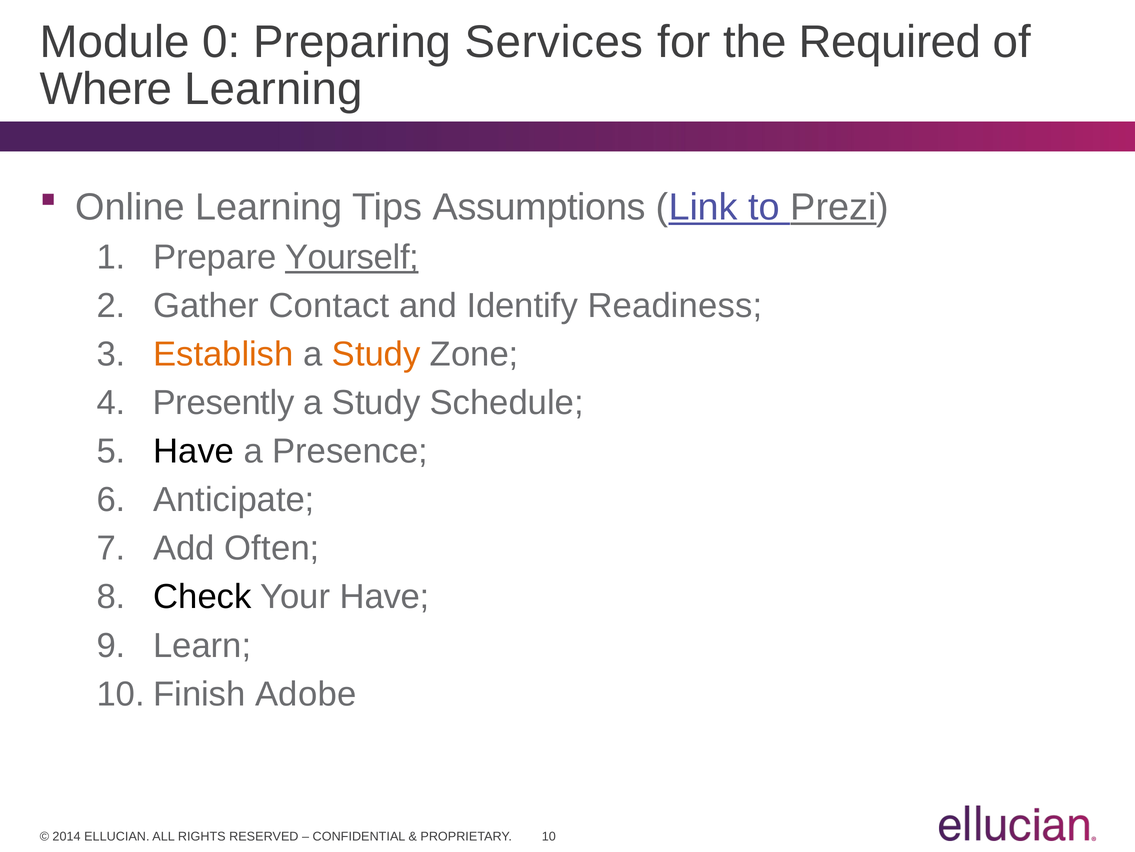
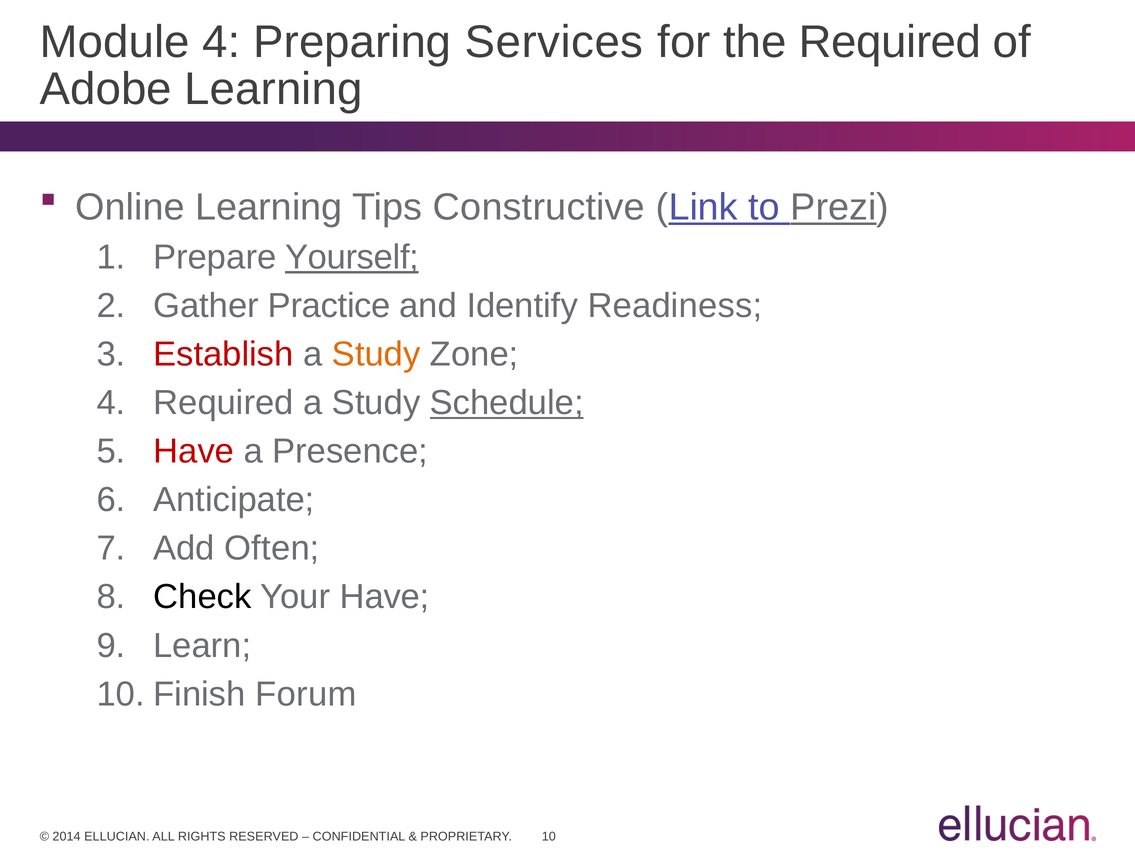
Module 0: 0 -> 4 (221, 42)
Where: Where -> Adobe (106, 89)
Assumptions: Assumptions -> Constructive (539, 207)
Contact: Contact -> Practice (329, 306)
Establish colour: orange -> red (223, 354)
Presently: Presently -> Required (223, 403)
Schedule underline: none -> present (507, 403)
Have colour: black -> red (194, 451)
Adobe: Adobe -> Forum (306, 693)
